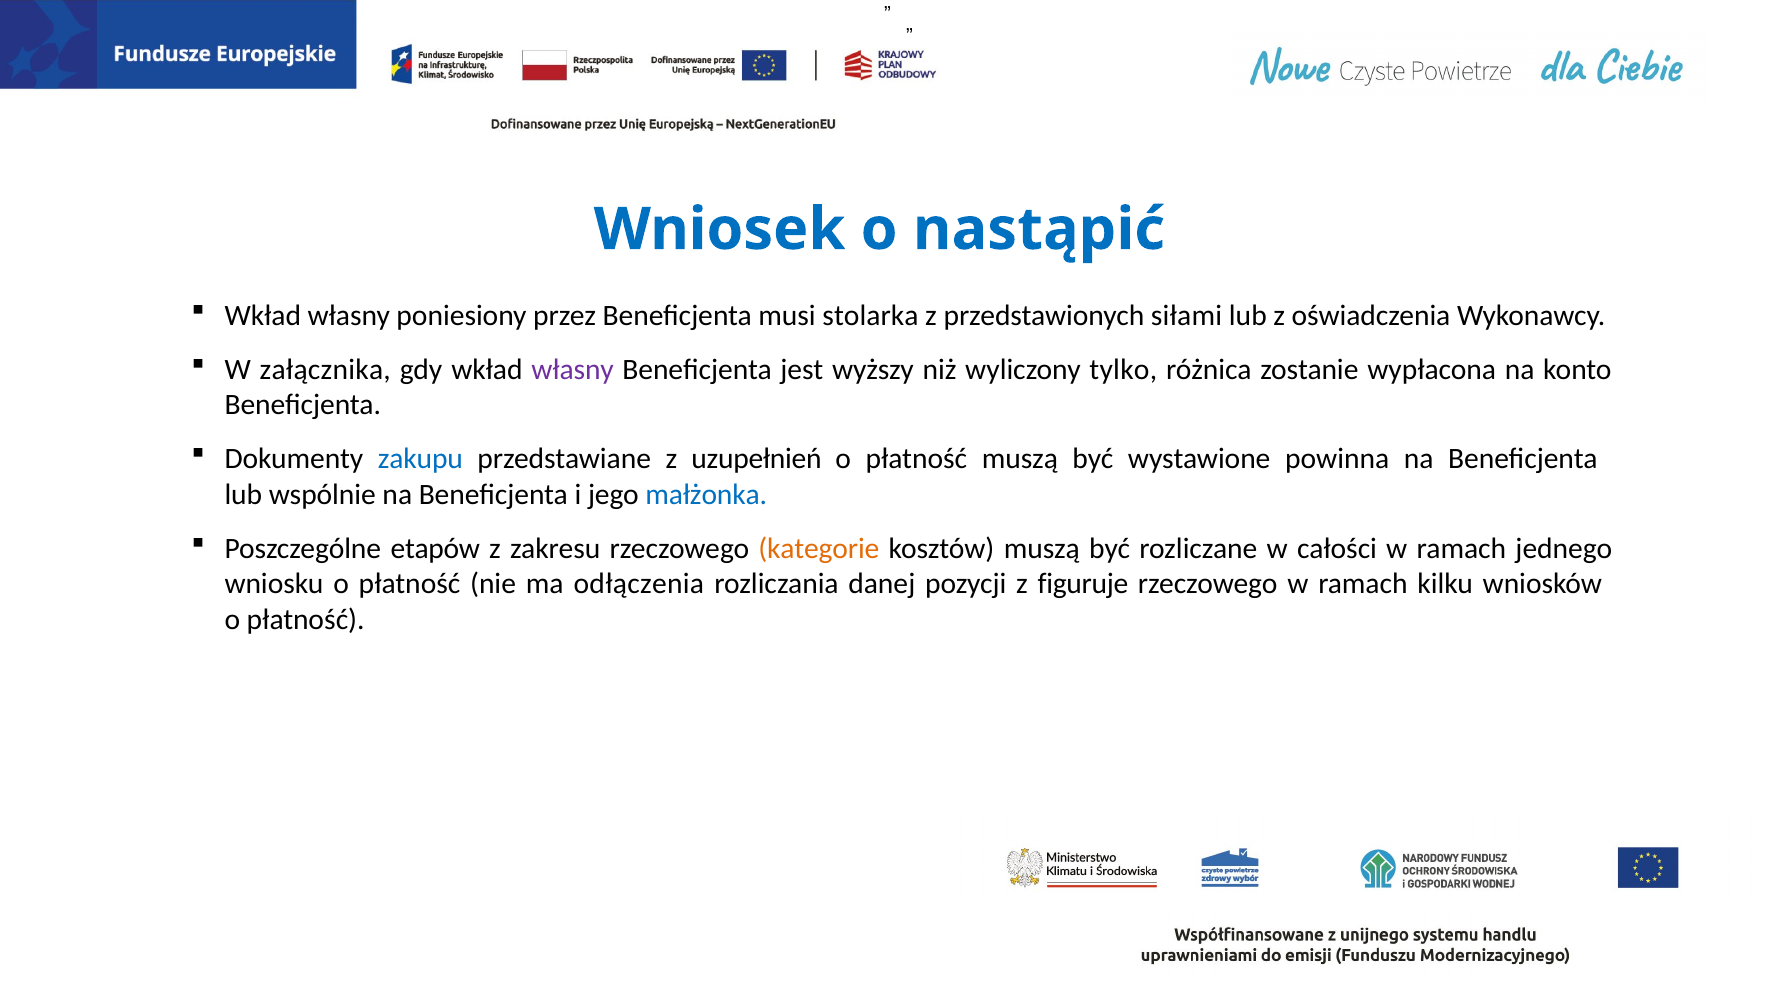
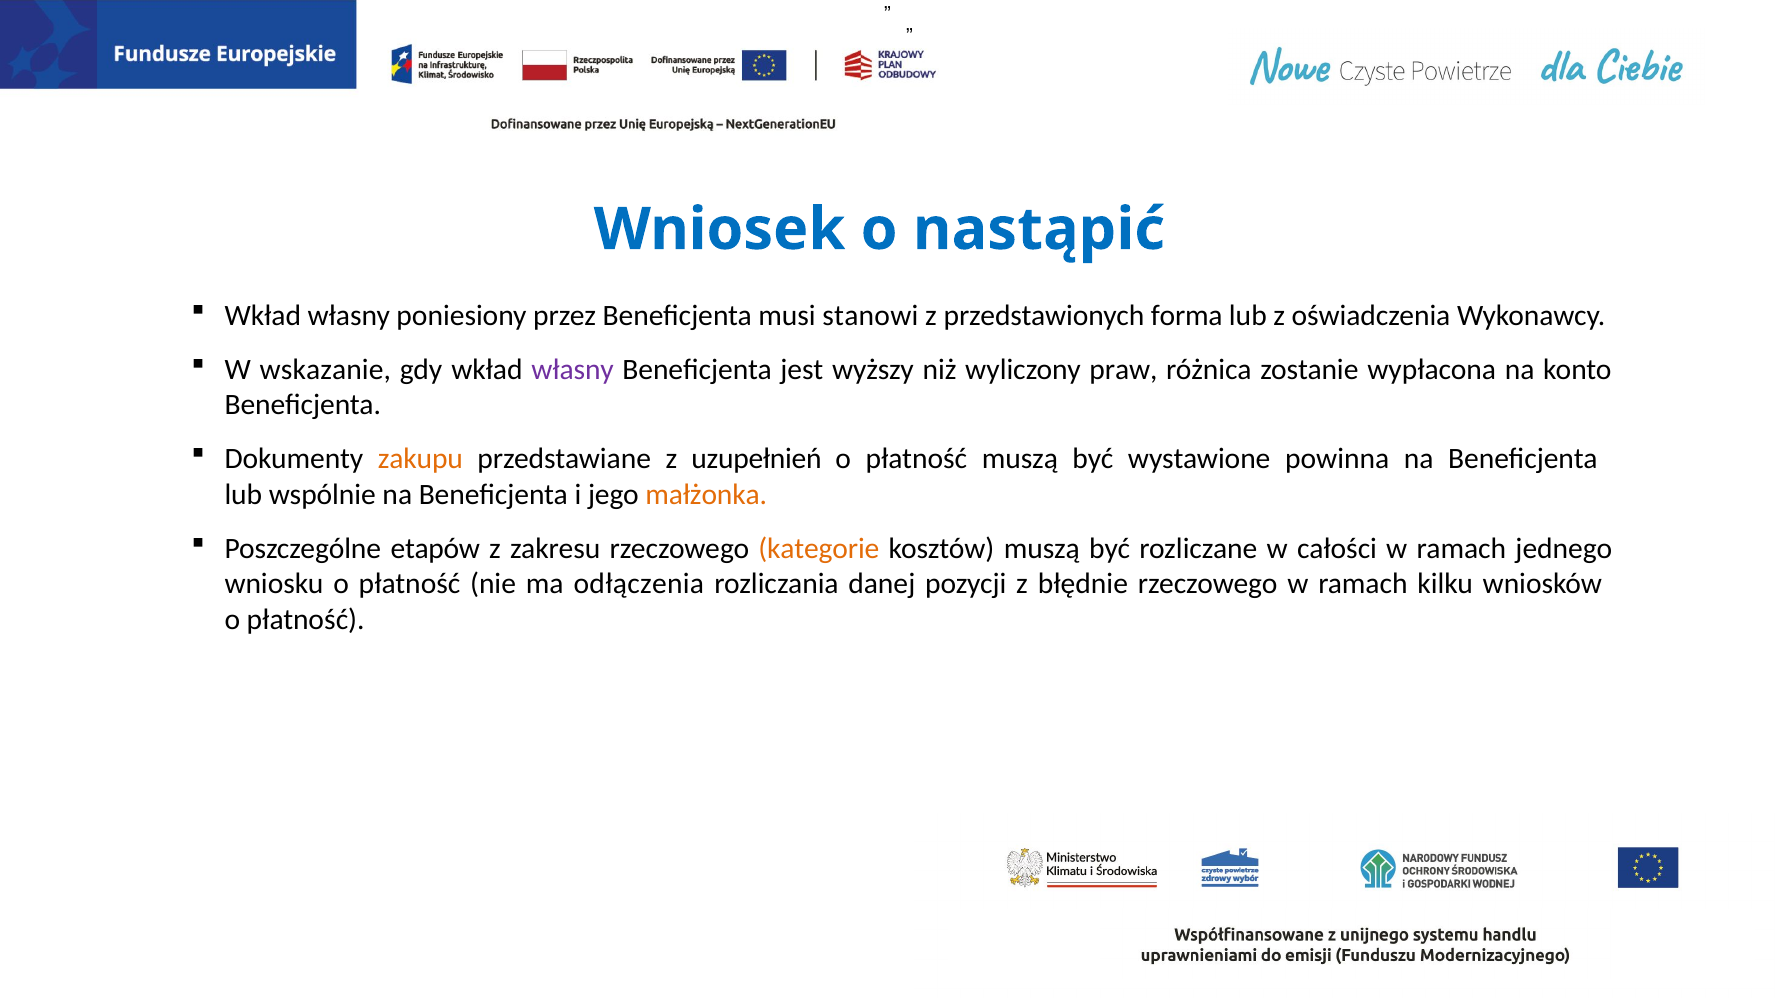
stolarka: stolarka -> stanowi (870, 316)
siłami: siłami -> forma (1187, 316)
załącznika: załącznika -> wskazanie (325, 370)
tylko: tylko -> praw (1123, 370)
zakupu colour: blue -> orange (420, 459)
małżonka colour: blue -> orange (706, 495)
figuruje: figuruje -> błędnie (1083, 584)
